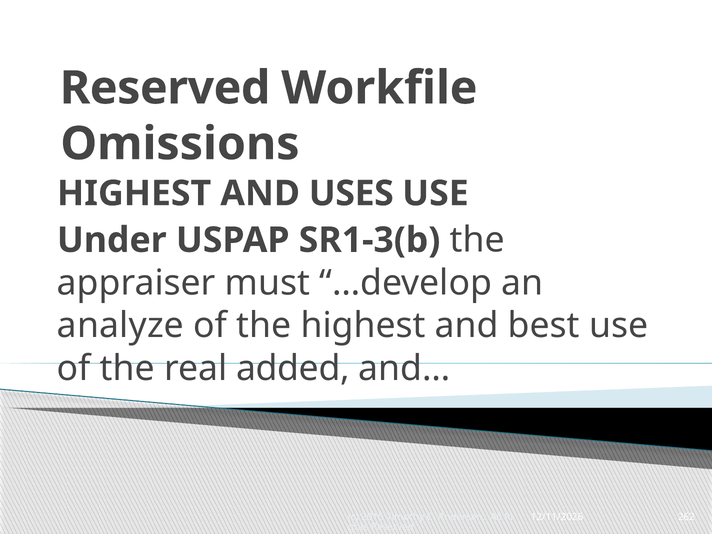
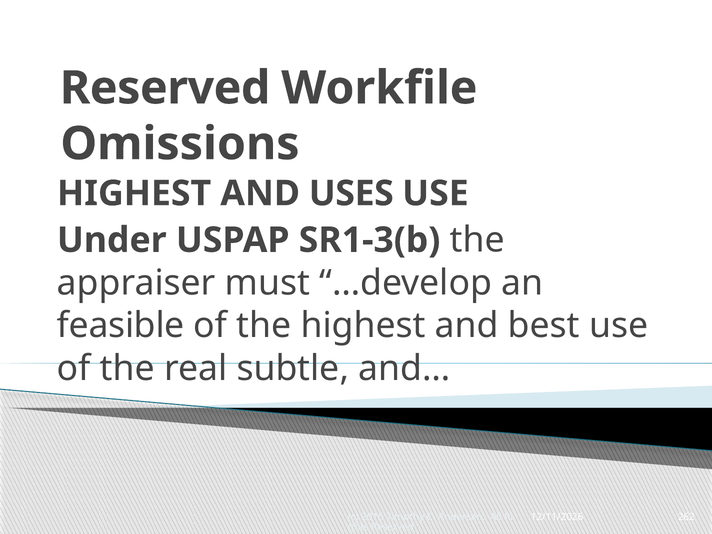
analyze: analyze -> feasible (121, 326)
added: added -> subtle (293, 368)
